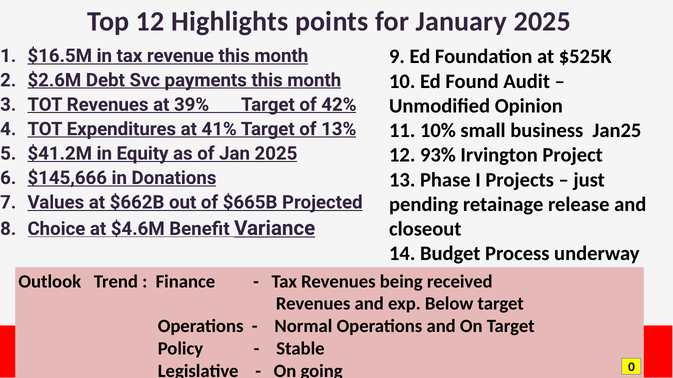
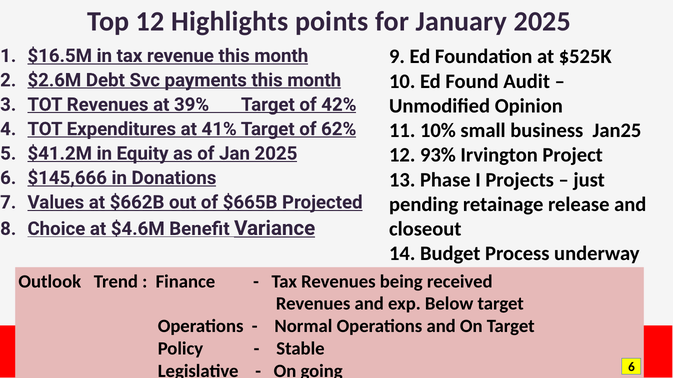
13%: 13% -> 62% (339, 129)
0: 0 -> 6 (631, 368)
